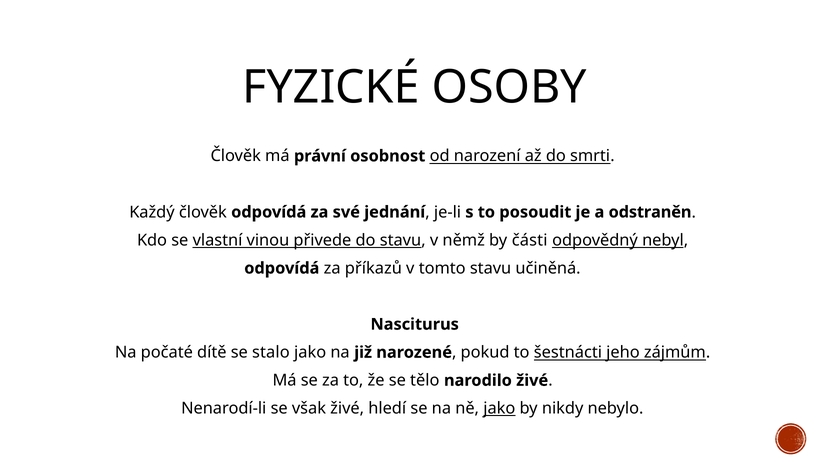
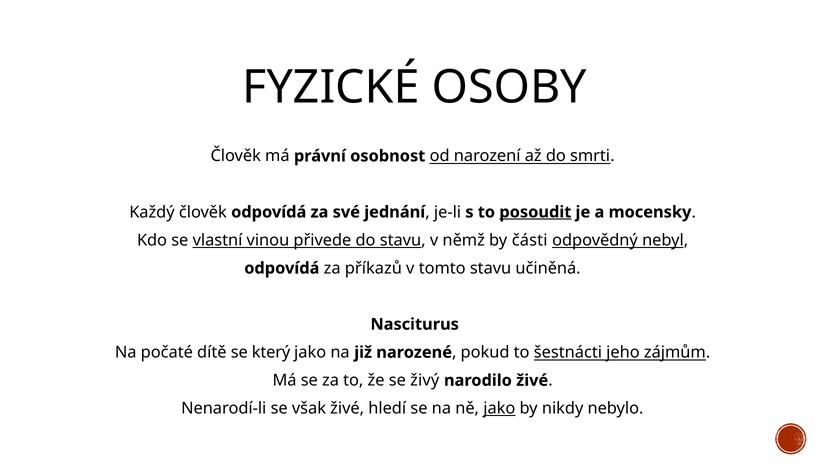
posoudit underline: none -> present (535, 212)
odstraněn: odstraněn -> mocensky (650, 212)
stalo: stalo -> který (271, 353)
tělo: tělo -> živý (425, 381)
